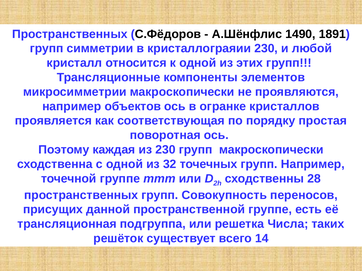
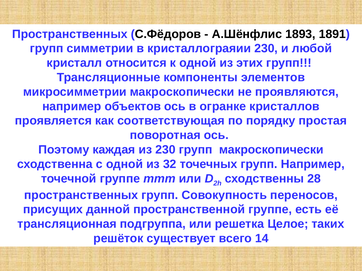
1490: 1490 -> 1893 (300, 34)
Числа: Числа -> Целое (288, 224)
